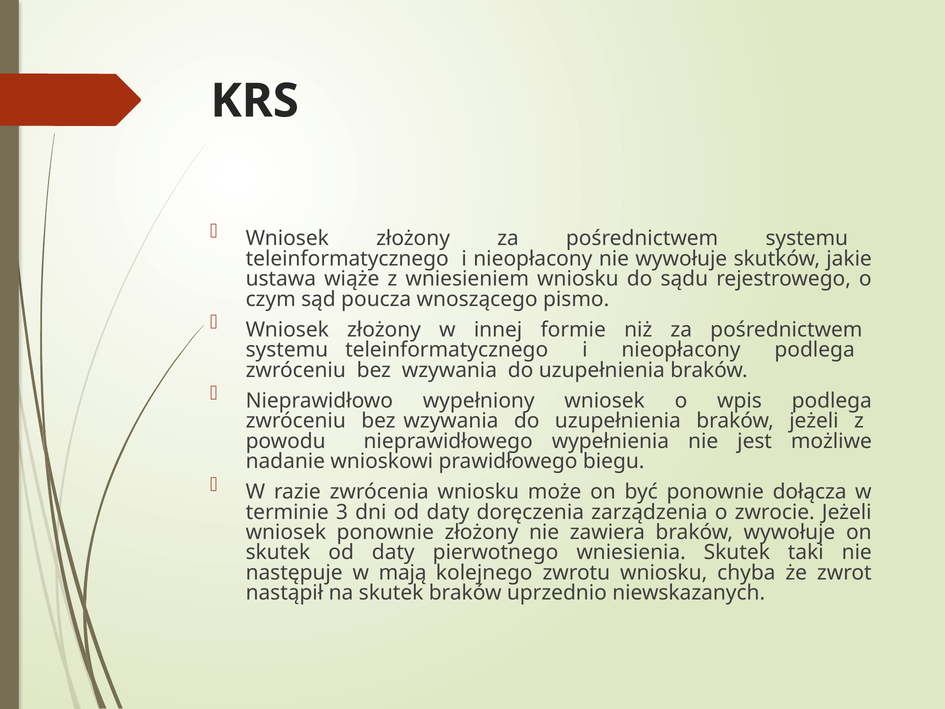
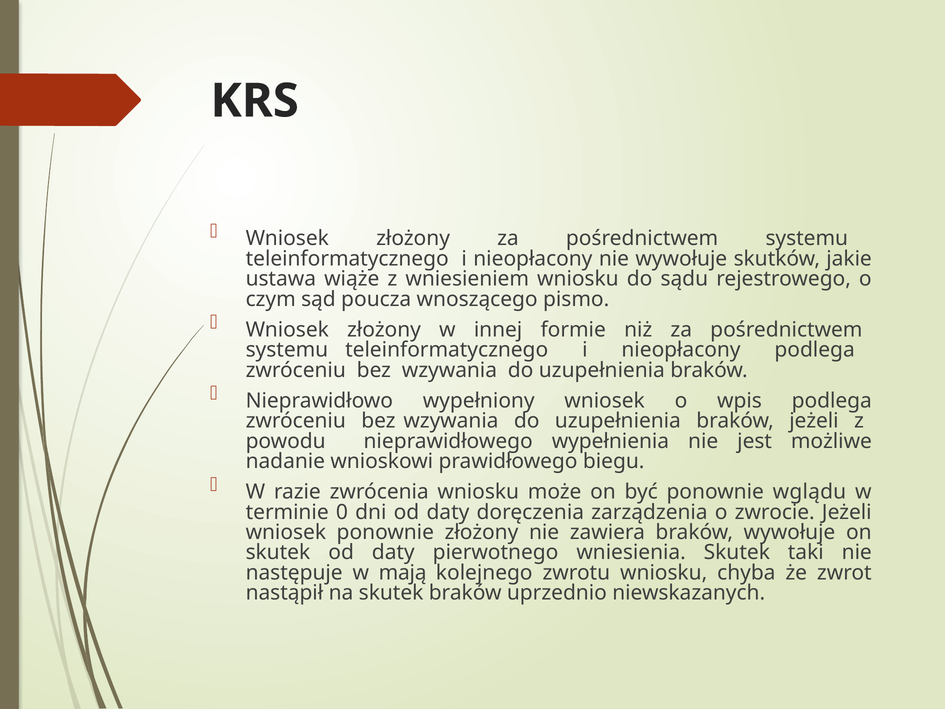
dołącza: dołącza -> wglądu (809, 492)
3: 3 -> 0 (342, 512)
